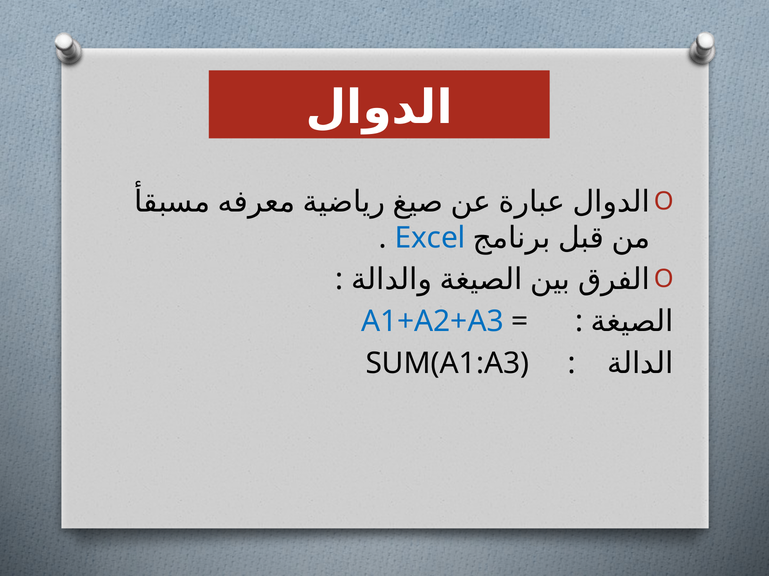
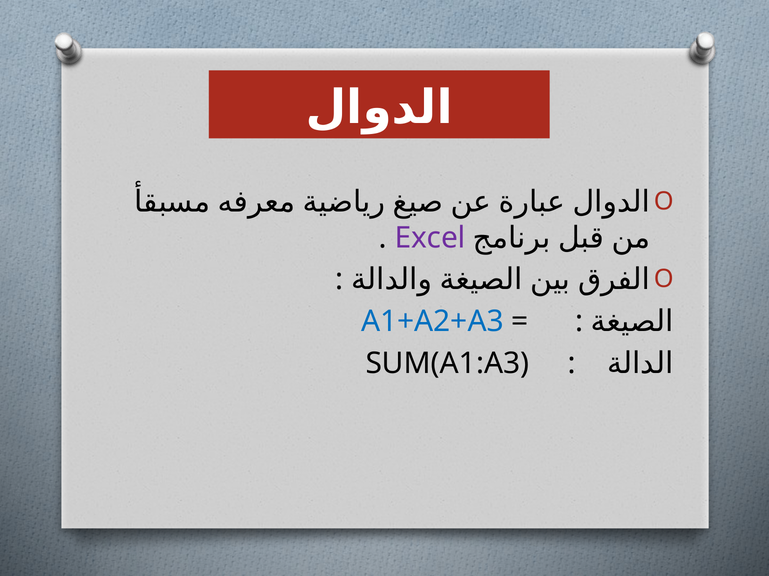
Excel colour: blue -> purple (430, 238)
